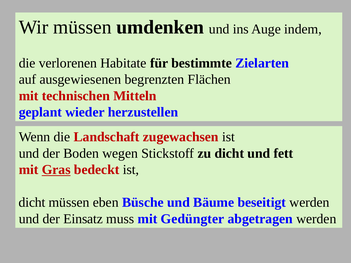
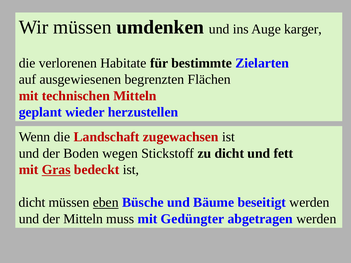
indem: indem -> karger (303, 29)
eben underline: none -> present (106, 203)
der Einsatz: Einsatz -> Mitteln (83, 219)
